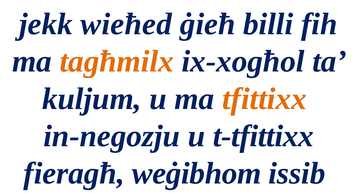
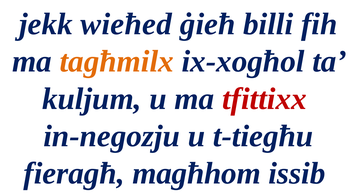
tfittixx colour: orange -> red (264, 99)
t-tfittixx: t-tfittixx -> t-tiegħu (263, 136)
weġibhom: weġibhom -> magħhom (197, 174)
